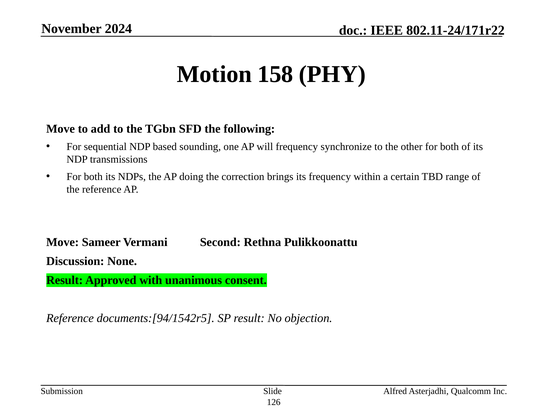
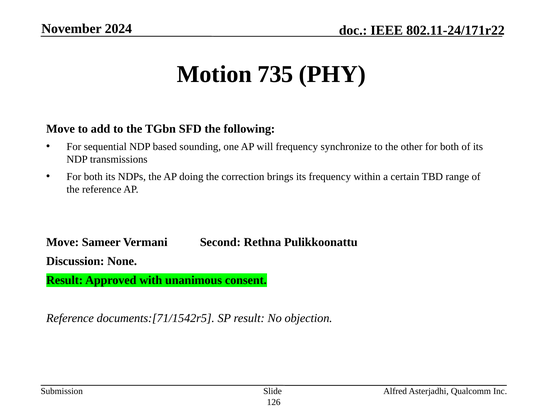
158: 158 -> 735 (275, 74)
documents:[94/1542r5: documents:[94/1542r5 -> documents:[71/1542r5 (156, 318)
